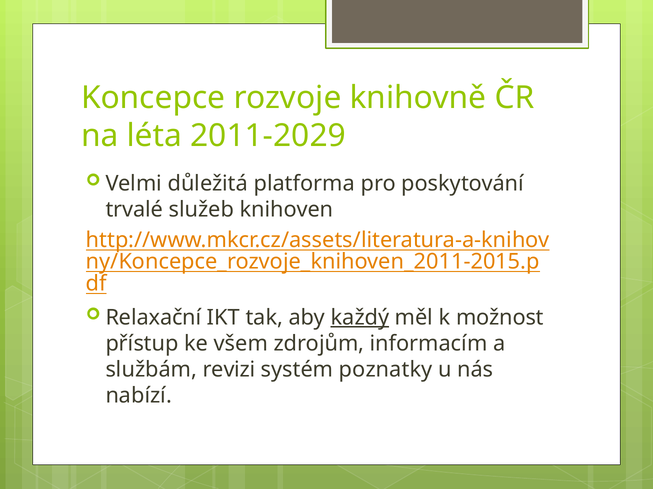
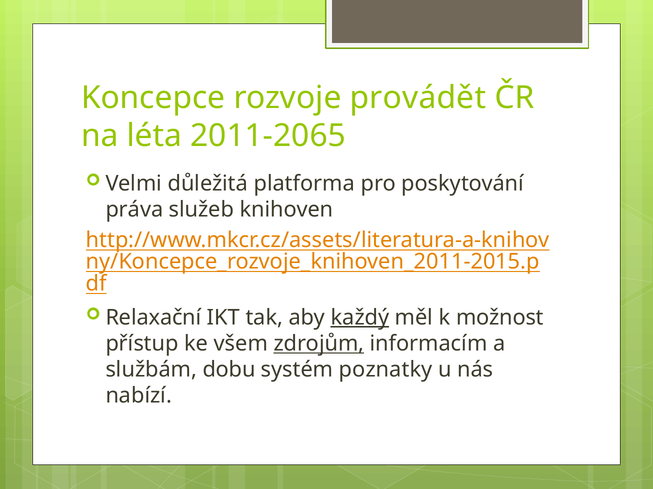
knihovně: knihovně -> provádět (418, 98)
2011-2029: 2011-2029 -> 2011-2065 (268, 136)
trvalé: trvalé -> práva (134, 210)
zdrojům underline: none -> present (319, 344)
revizi: revizi -> dobu (229, 370)
